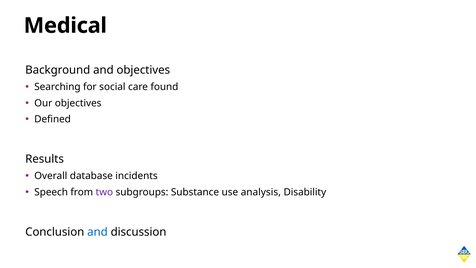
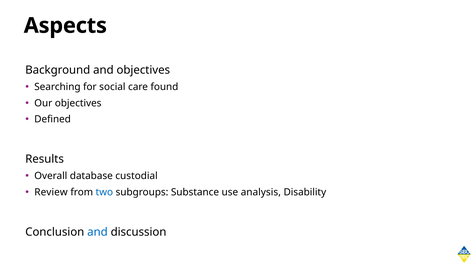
Medical: Medical -> Aspects (65, 26)
incidents: incidents -> custodial (137, 176)
Speech: Speech -> Review (51, 192)
two colour: purple -> blue (104, 192)
